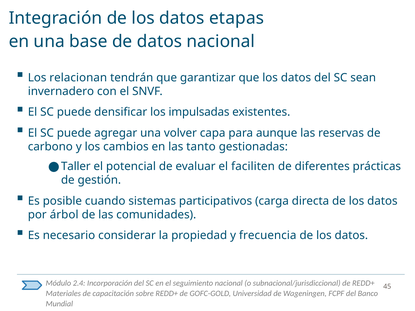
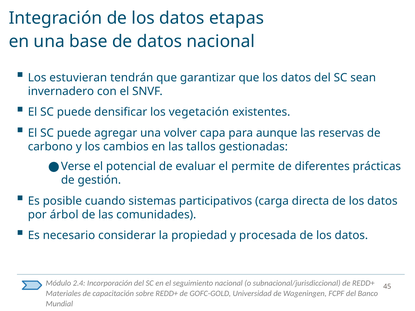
relacionan: relacionan -> estuvieran (78, 78)
impulsadas: impulsadas -> vegetación (199, 112)
tanto: tanto -> tallos (201, 147)
Taller: Taller -> Verse (76, 166)
faciliten: faciliten -> permite (253, 166)
frecuencia: frecuencia -> procesada (268, 236)
